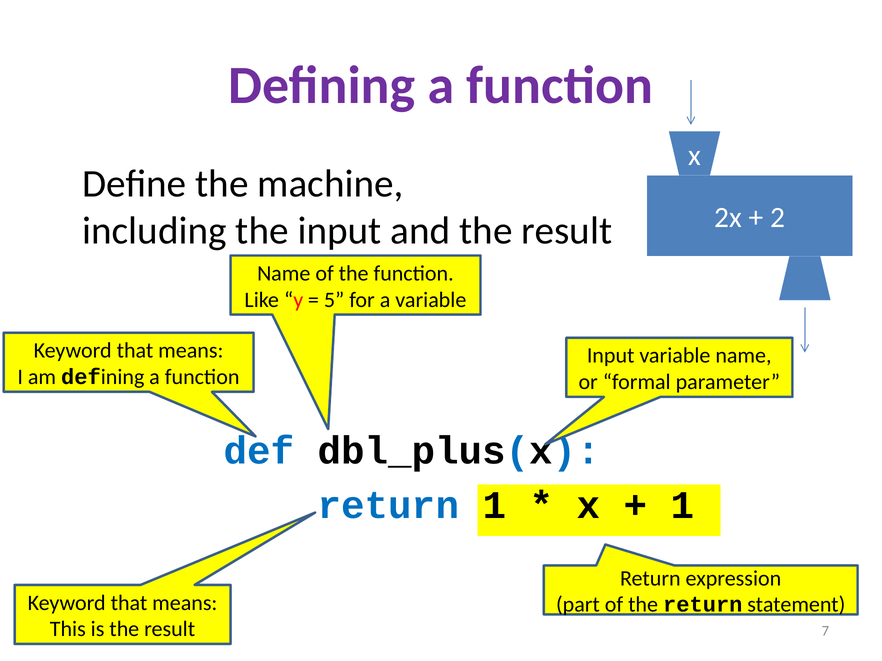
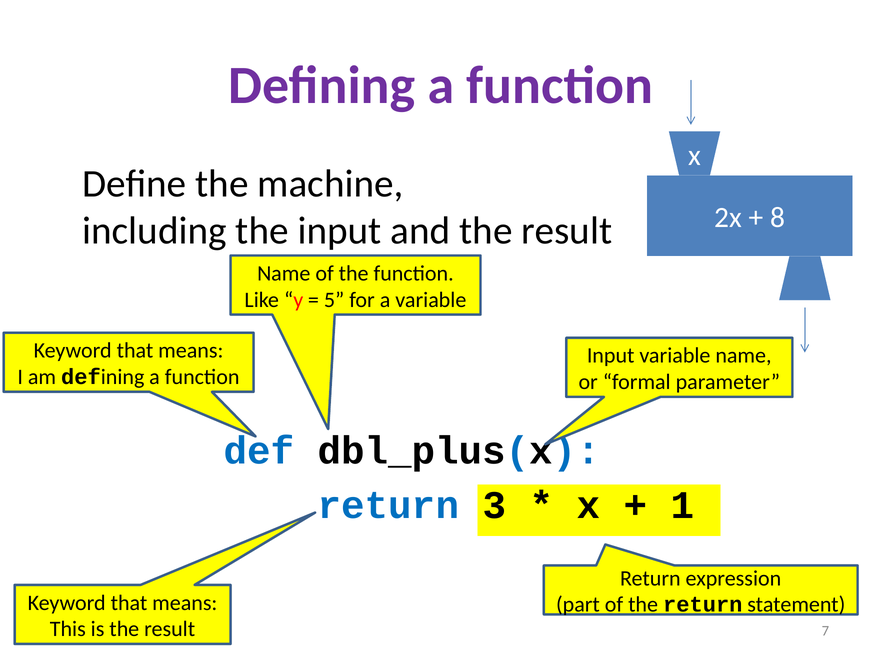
2: 2 -> 8 (777, 218)
return 1: 1 -> 3 (494, 506)
